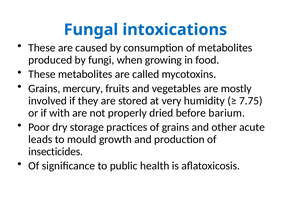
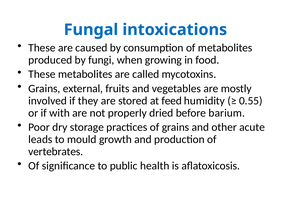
mercury: mercury -> external (83, 89)
very: very -> feed (172, 101)
7.75: 7.75 -> 0.55 (251, 101)
insecticides: insecticides -> vertebrates (56, 152)
